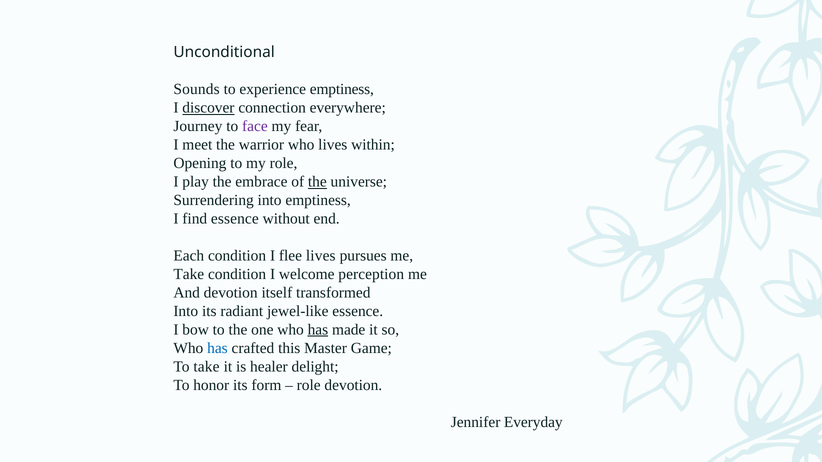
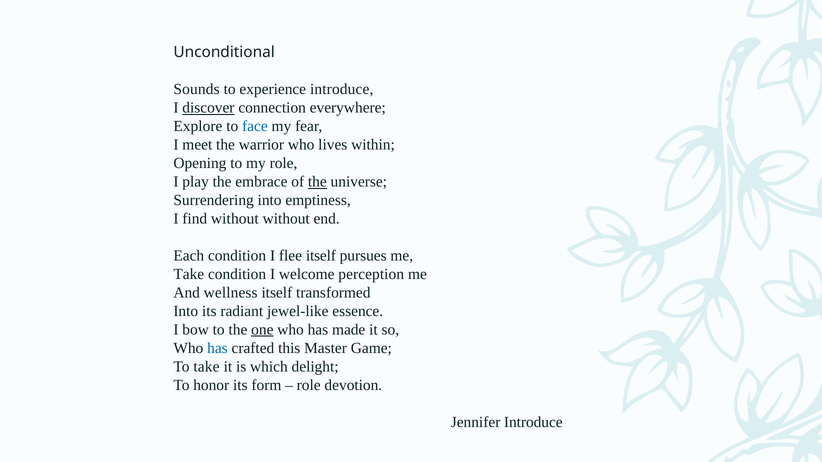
experience emptiness: emptiness -> introduce (342, 89)
Journey: Journey -> Explore (198, 126)
face colour: purple -> blue (255, 126)
find essence: essence -> without (235, 219)
flee lives: lives -> itself (321, 256)
And devotion: devotion -> wellness (231, 293)
one underline: none -> present (262, 330)
has underline: present -> none (318, 330)
healer: healer -> which (269, 367)
Jennifer Everyday: Everyday -> Introduce (533, 422)
